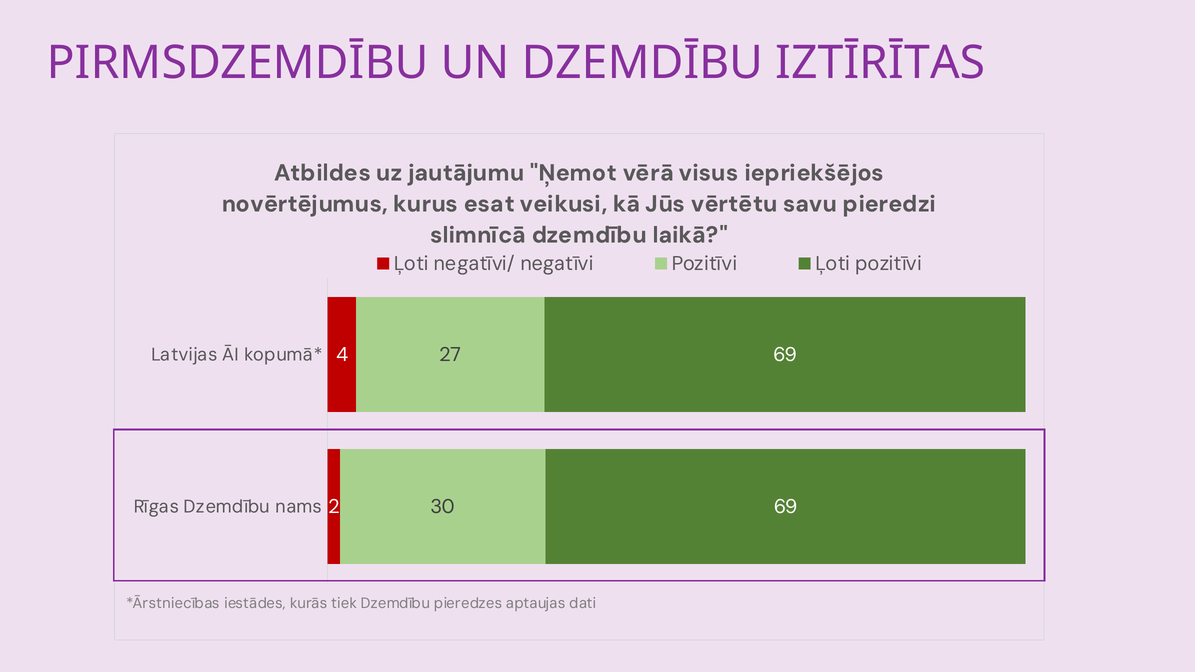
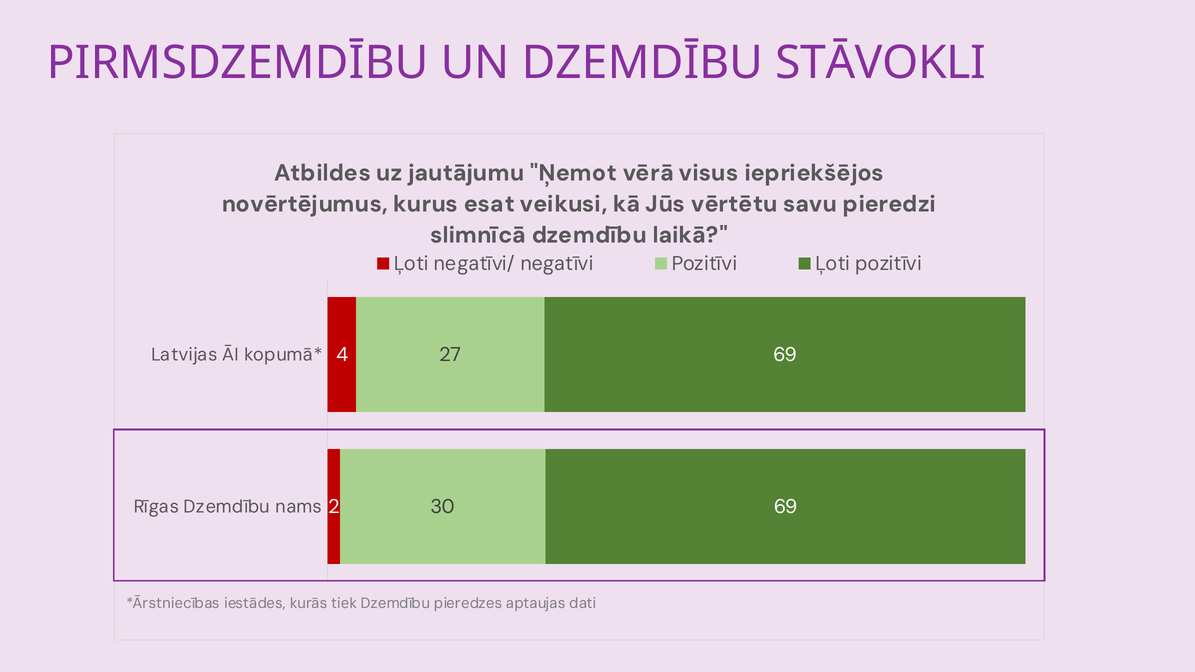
IZTĪRĪTAS: IZTĪRĪTAS -> STĀVOKLI (881, 63)
